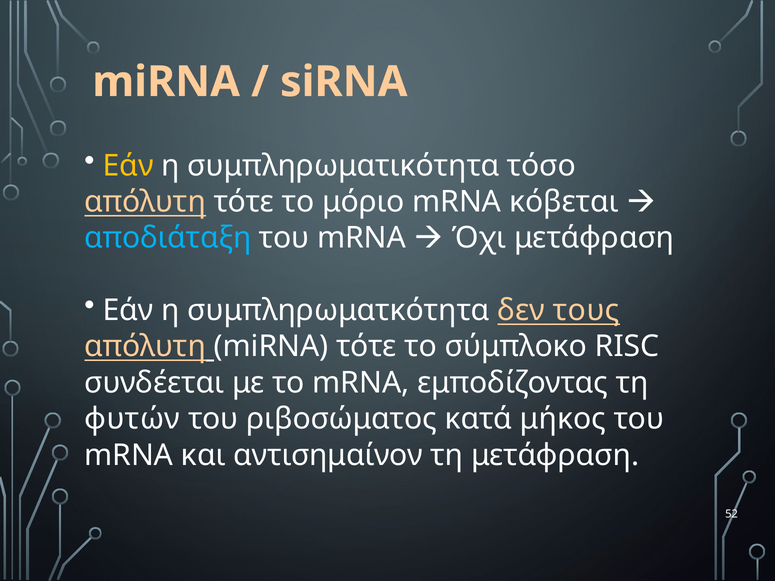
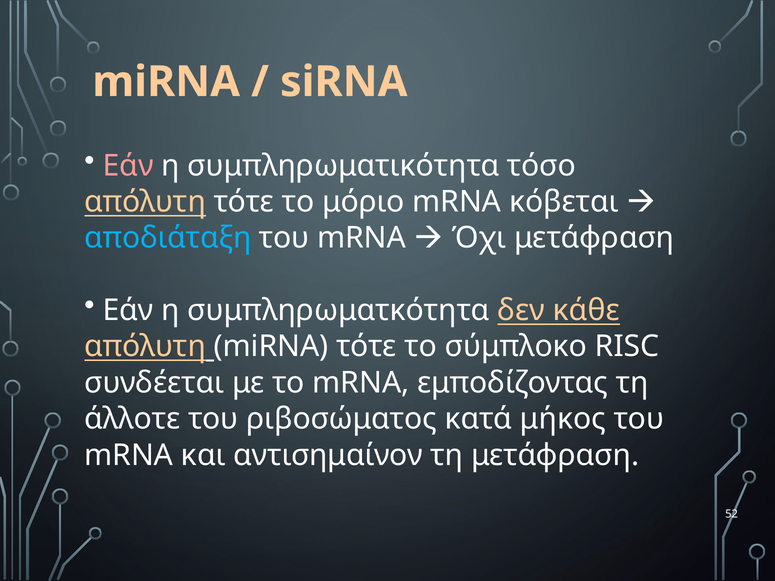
Εάν colour: yellow -> pink (128, 166)
τους: τους -> κάθε (586, 311)
φυτών: φυτών -> άλλοτε (132, 419)
